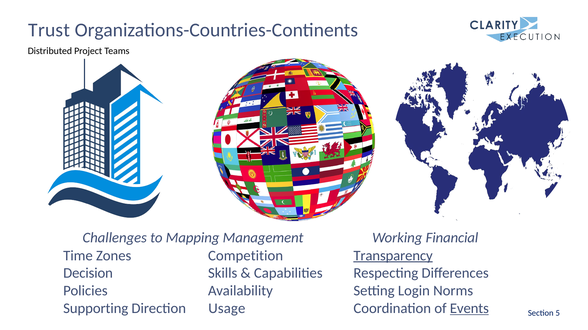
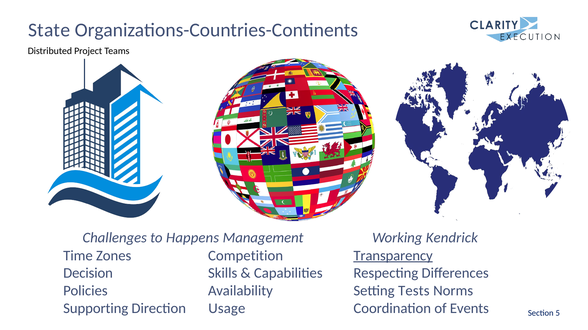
Trust: Trust -> State (49, 30)
Mapping: Mapping -> Happens (193, 238)
Financial: Financial -> Kendrick (452, 238)
Login: Login -> Tests (414, 291)
Events underline: present -> none (469, 309)
